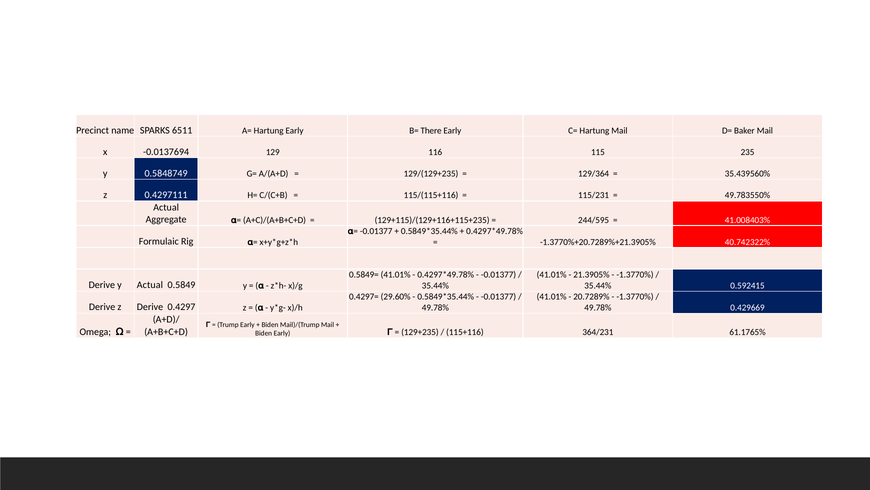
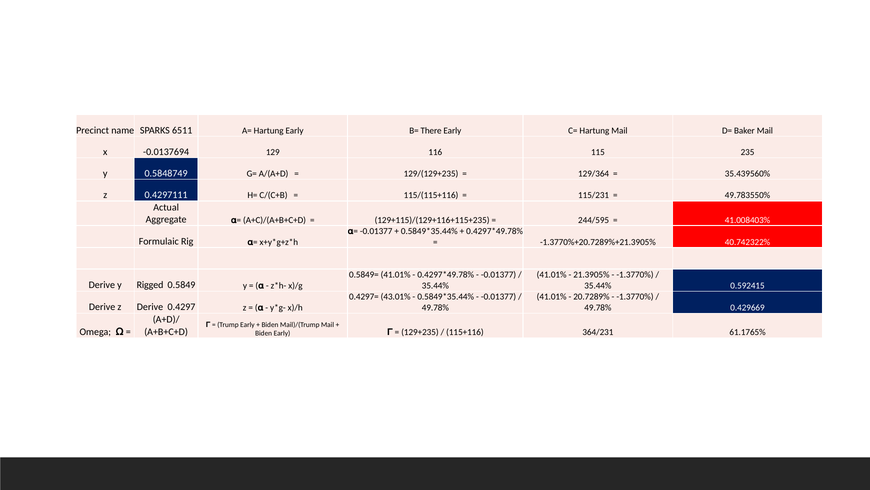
y Actual: Actual -> Rigged (150, 285)
29.60%: 29.60% -> 43.01% (396, 296)
